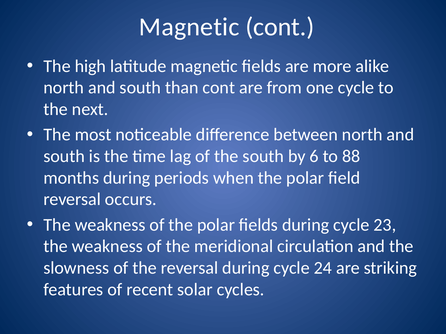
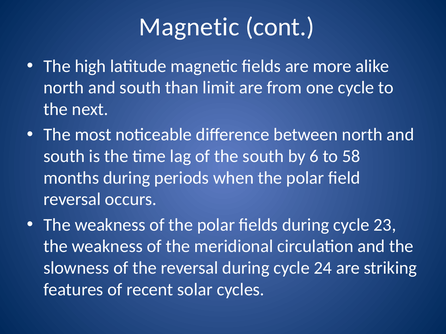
than cont: cont -> limit (219, 88)
88: 88 -> 58 (351, 157)
